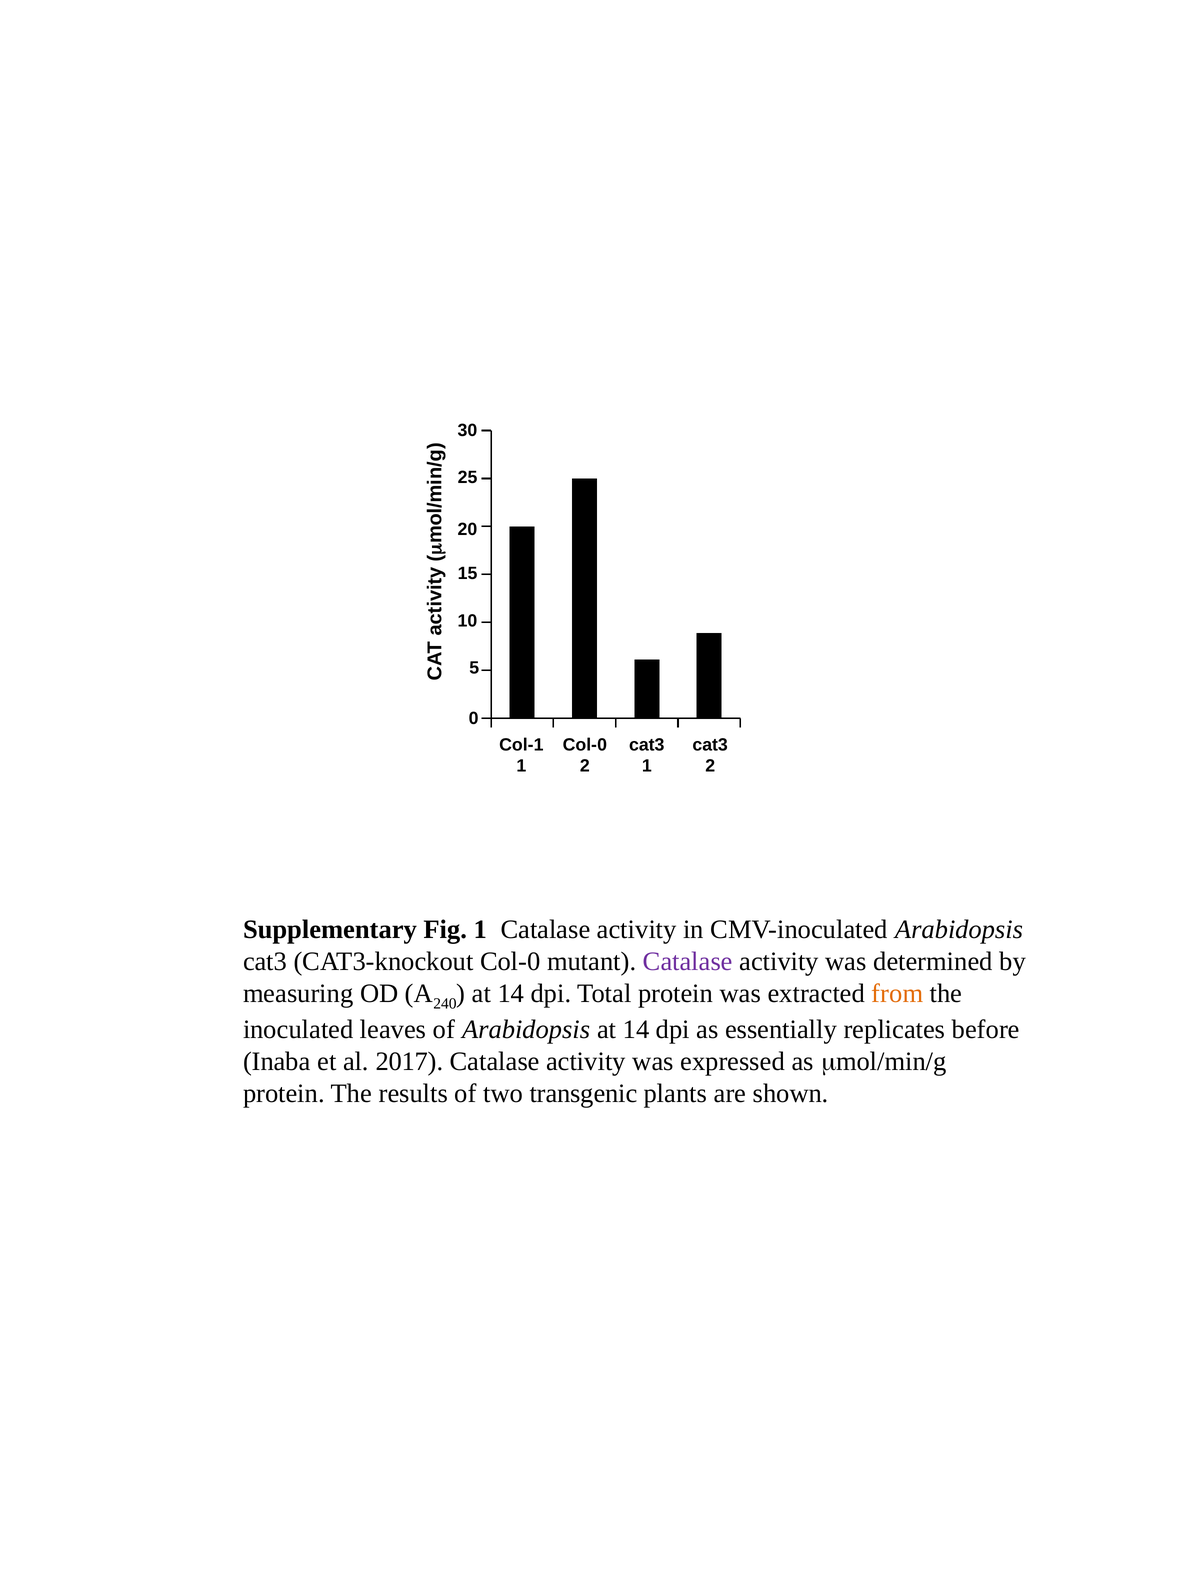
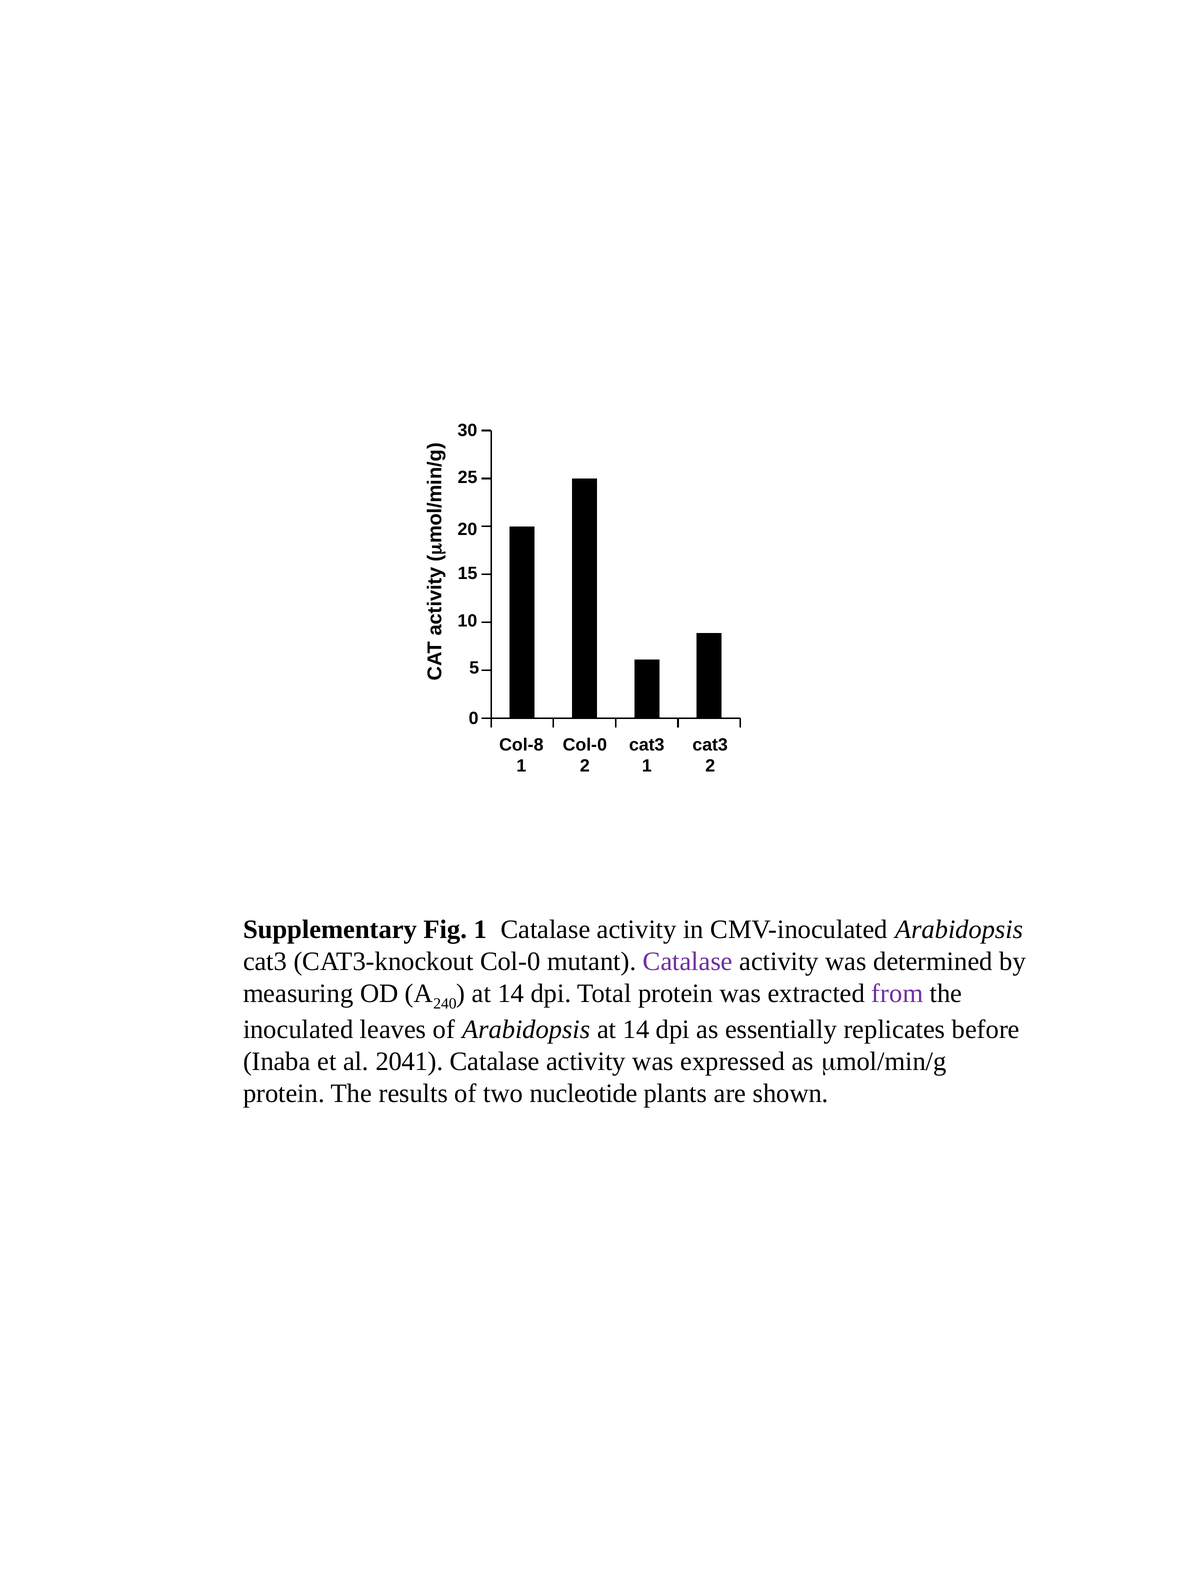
Col-1: Col-1 -> Col-8 (521, 745)
from colour: orange -> purple (897, 993)
2017: 2017 -> 2041 (409, 1061)
transgenic: transgenic -> nucleotide (584, 1093)
